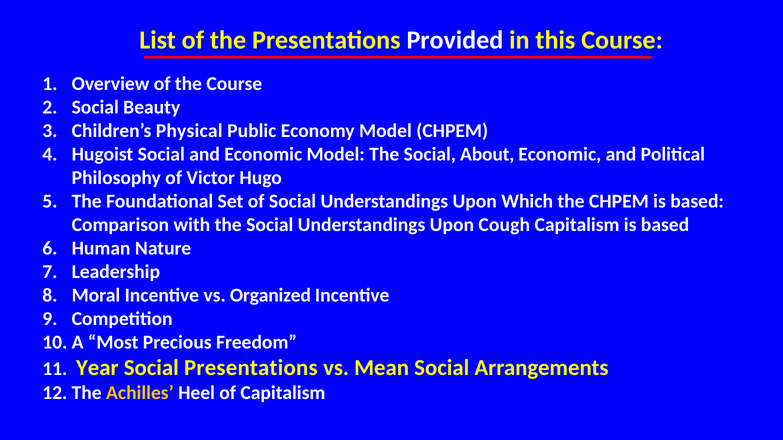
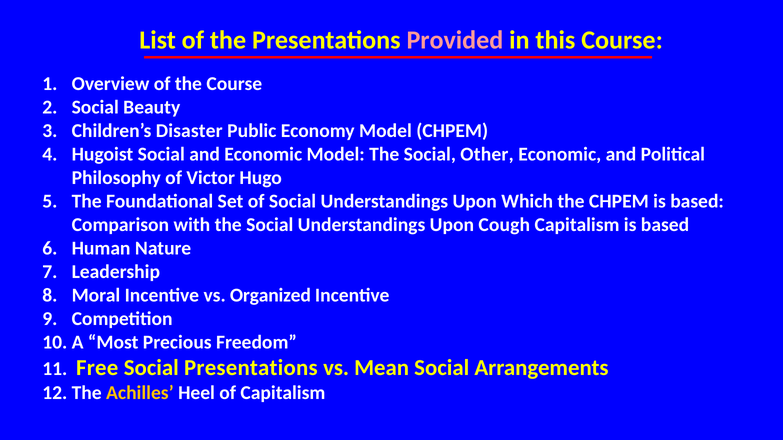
Provided colour: white -> pink (455, 40)
Physical: Physical -> Disaster (189, 131)
About: About -> Other (487, 155)
Year: Year -> Free (97, 368)
